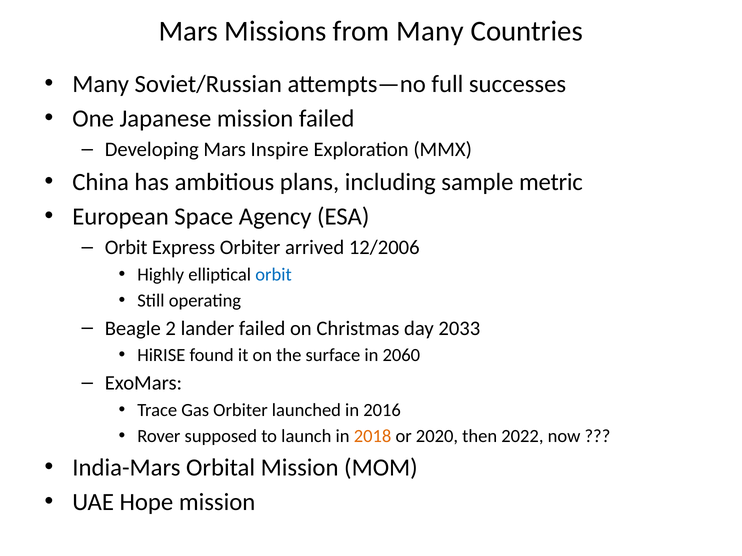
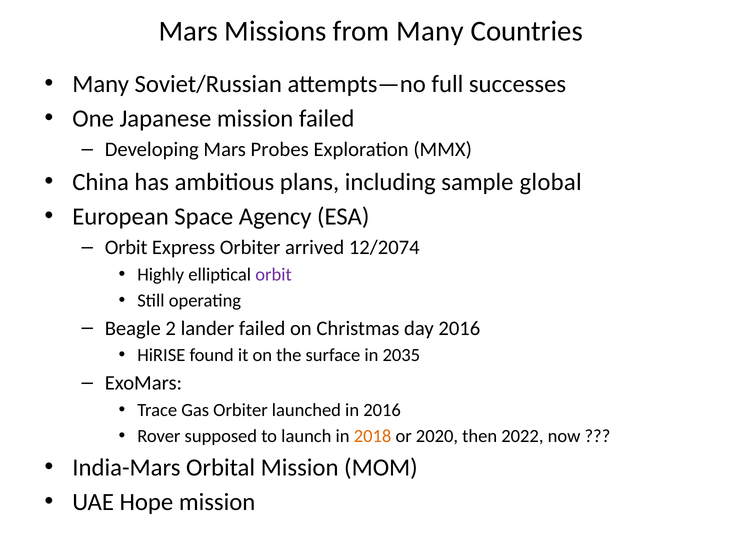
Inspire: Inspire -> Probes (280, 150)
metric: metric -> global (551, 182)
12/2006: 12/2006 -> 12/2074 (384, 248)
orbit colour: blue -> purple (273, 275)
day 2033: 2033 -> 2016 (459, 329)
2060: 2060 -> 2035 (401, 356)
